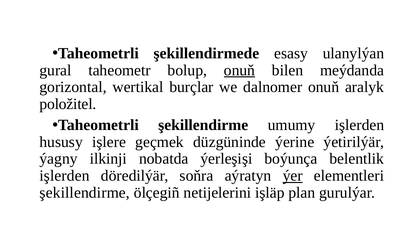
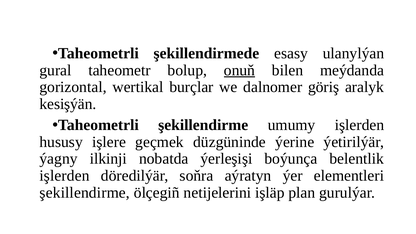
dalnomer onuň: onuň -> göriş (324, 87)
položitel: položitel -> kesişýän (68, 104)
ýer underline: present -> none (293, 176)
